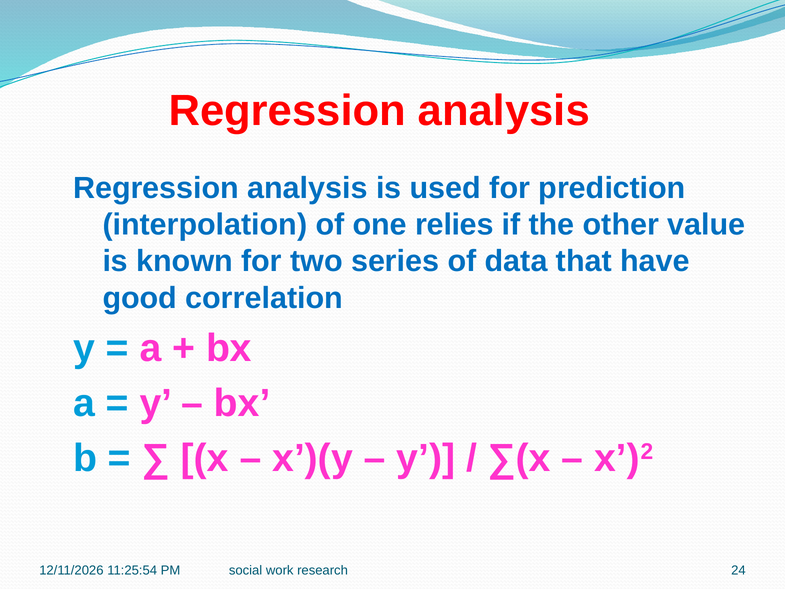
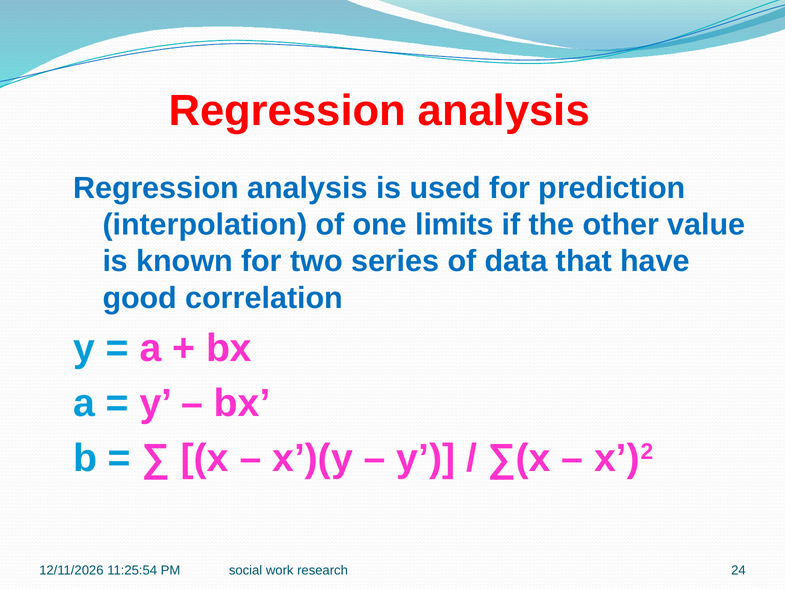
relies: relies -> limits (454, 225)
